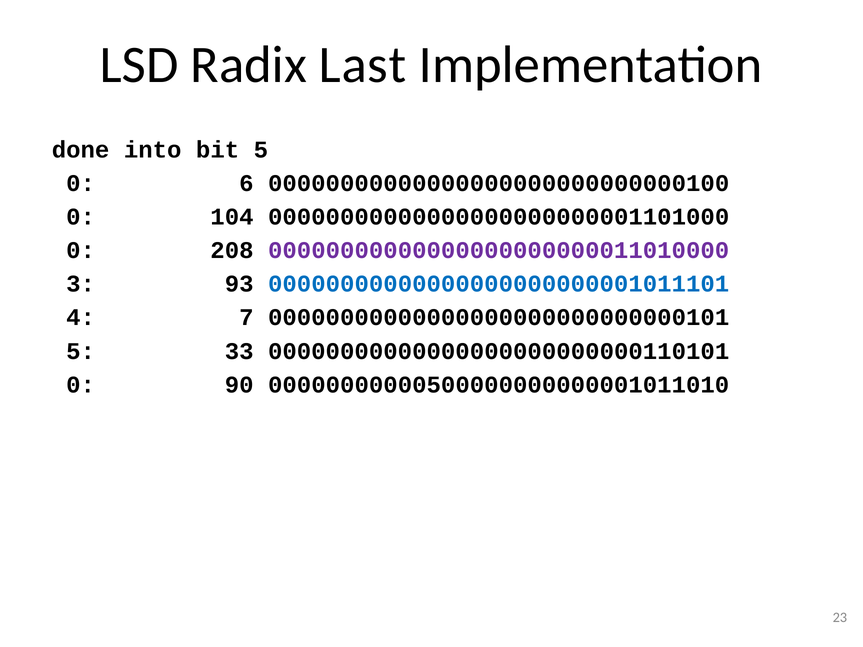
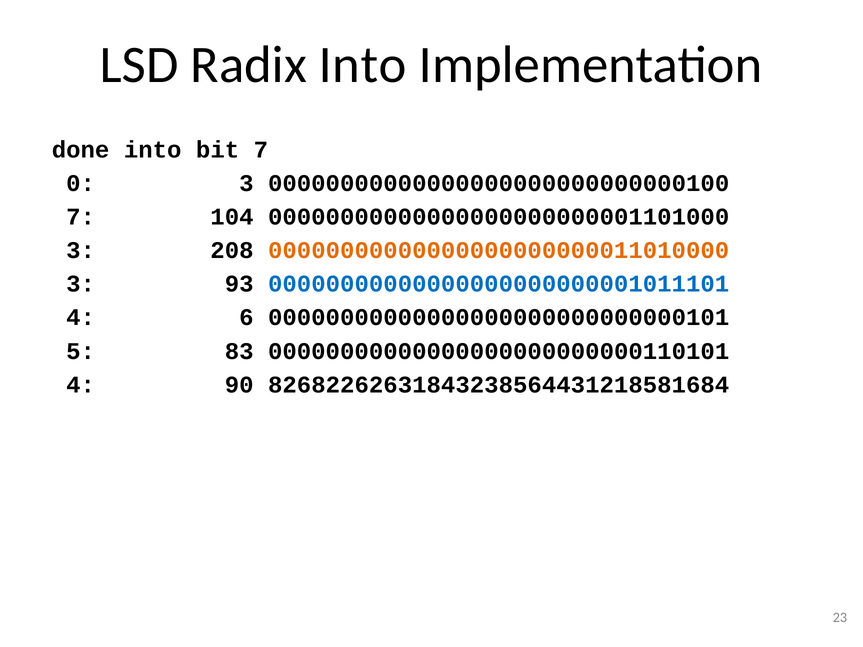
Radix Last: Last -> Into (363, 65)
bit 5: 5 -> 7 (261, 150)
0 6: 6 -> 3 (246, 183)
0: 0 -> 7 (81, 217)
0: 0 -> 3 (81, 251)
00000000000000000000000011010000 colour: purple -> orange (499, 251)
7: 7 -> 6 (246, 318)
33: 33 -> 83 (239, 351)
0: 0 -> 4 (81, 385)
00000000000500000000000001011010: 00000000000500000000000001011010 -> 82682262631843238564431218581684 (499, 385)
